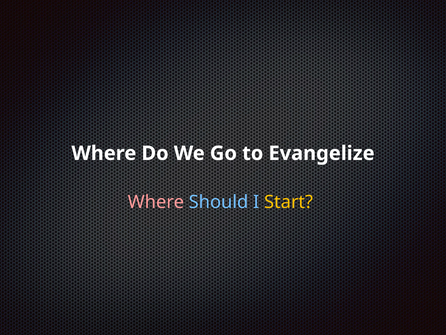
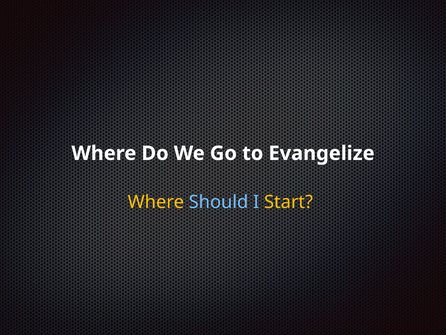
Where colour: pink -> yellow (156, 202)
